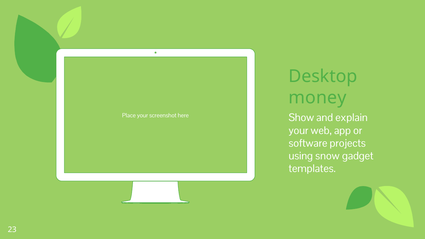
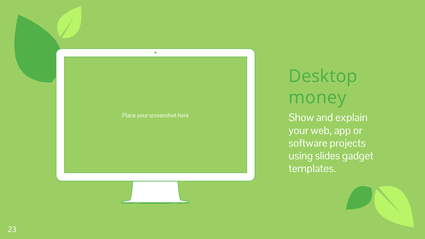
snow: snow -> slides (328, 156)
